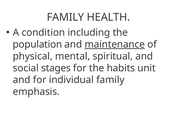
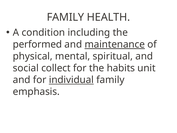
population: population -> performed (37, 44)
stages: stages -> collect (56, 68)
individual underline: none -> present (71, 80)
